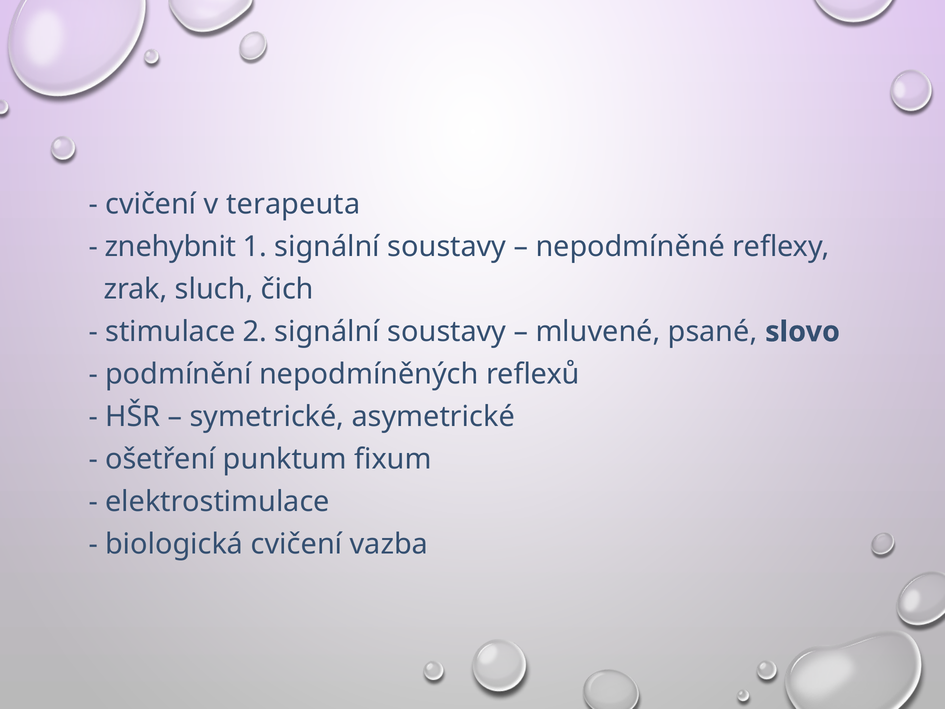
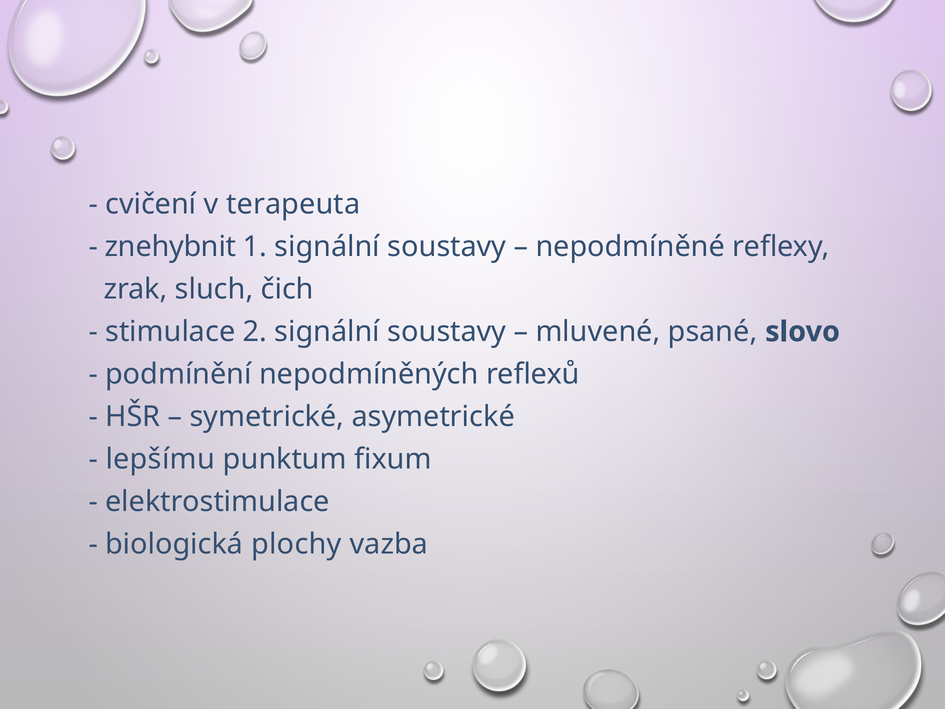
ošetření: ošetření -> lepšímu (160, 459)
biologická cvičení: cvičení -> plochy (296, 544)
